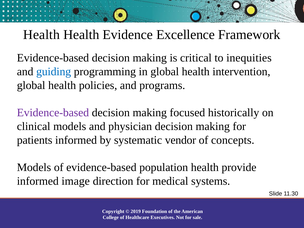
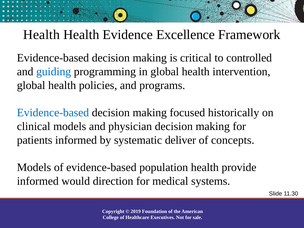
inequities: inequities -> controlled (249, 58)
Evidence-based colour: purple -> blue (53, 113)
vendor: vendor -> deliver (180, 140)
image: image -> would (76, 181)
